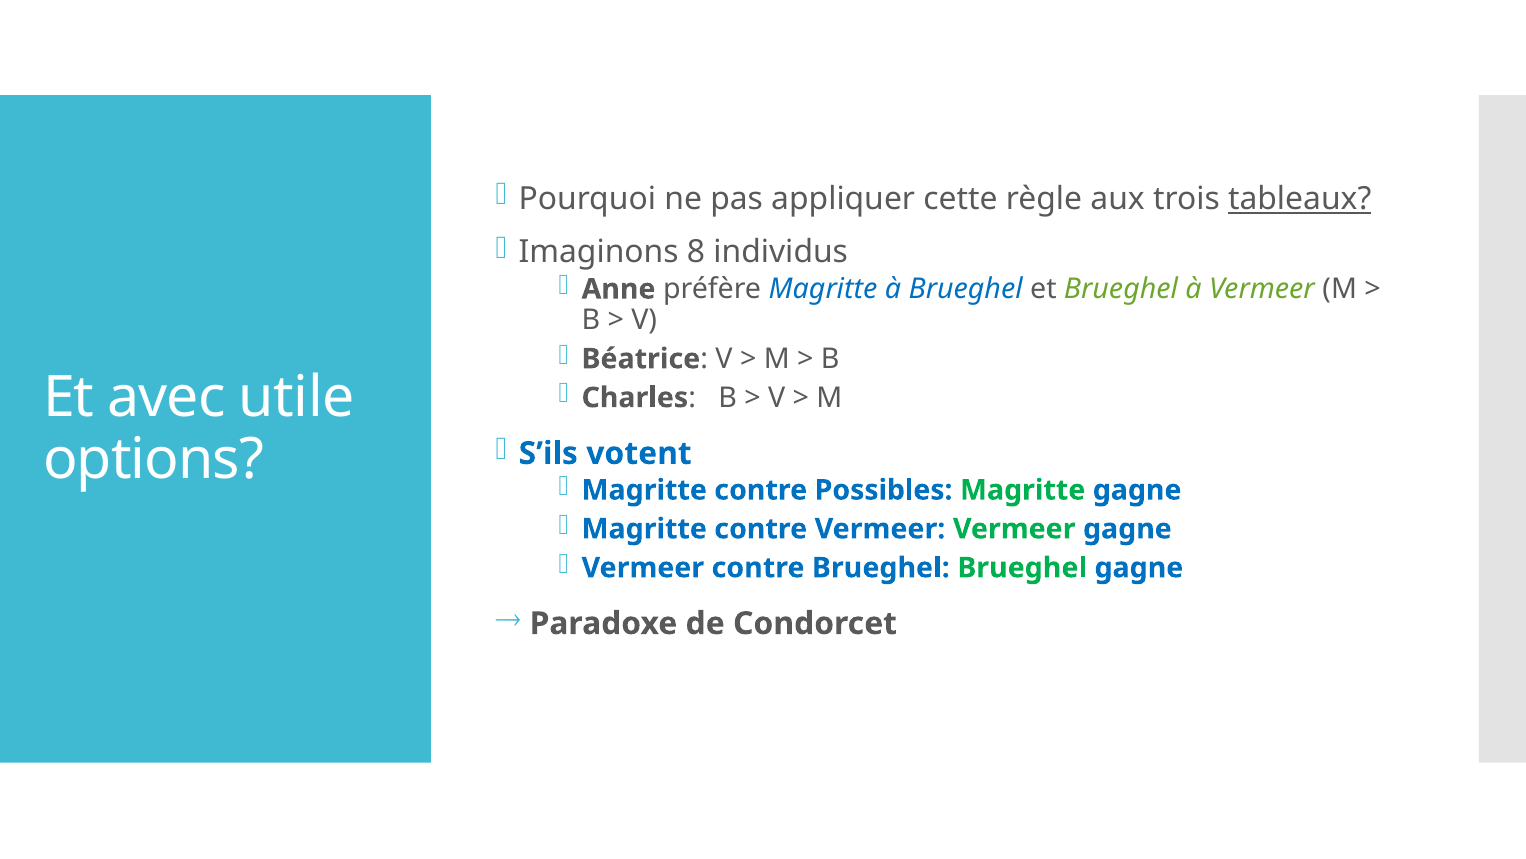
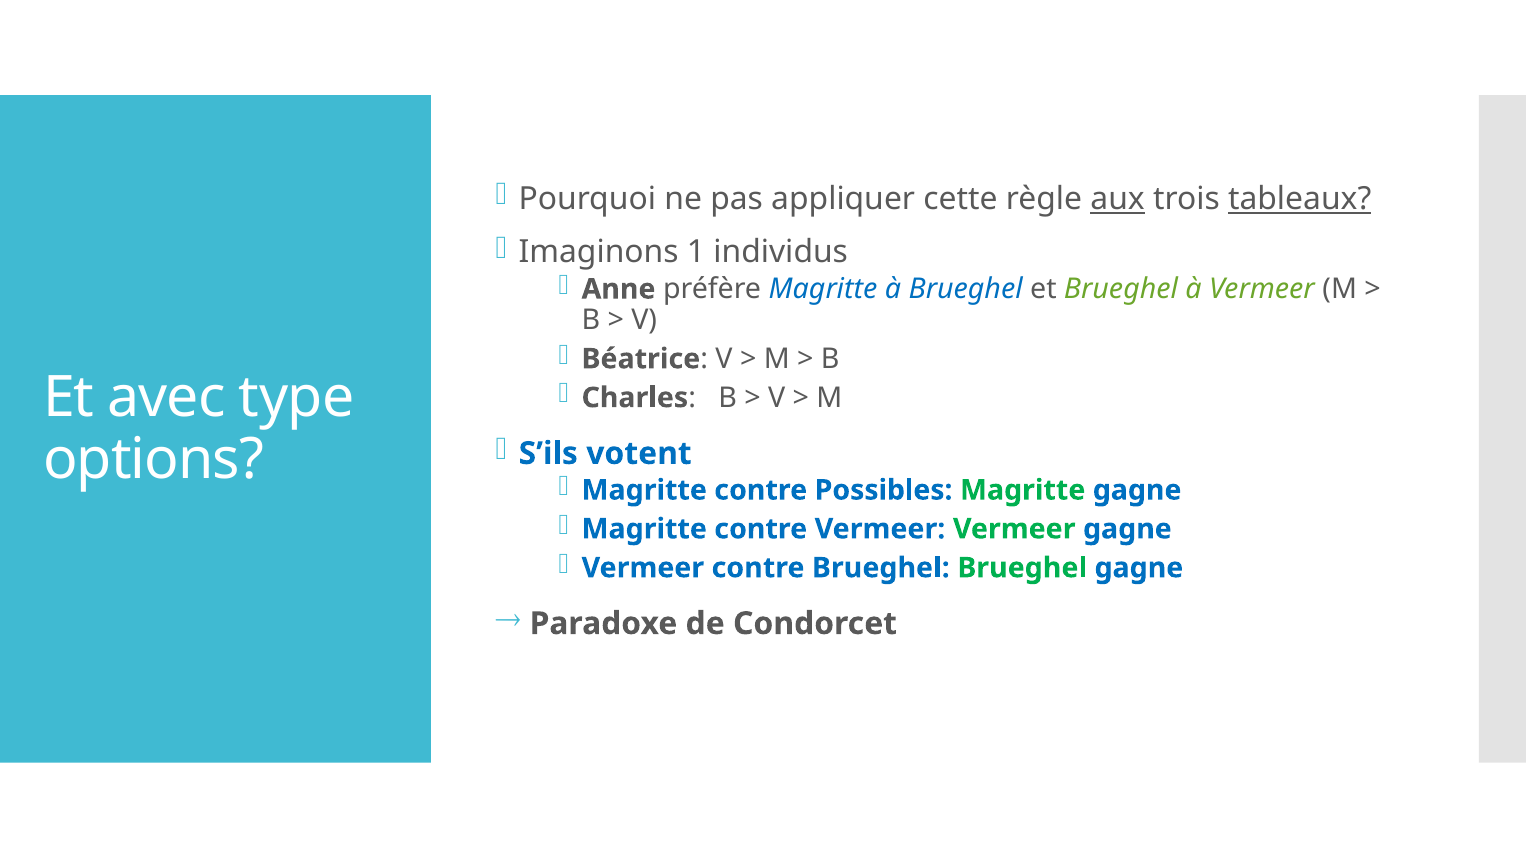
aux underline: none -> present (1118, 199)
8: 8 -> 1 (696, 252)
utile: utile -> type (297, 397)
